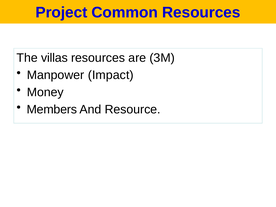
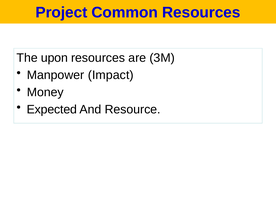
villas: villas -> upon (54, 58)
Members: Members -> Expected (52, 109)
